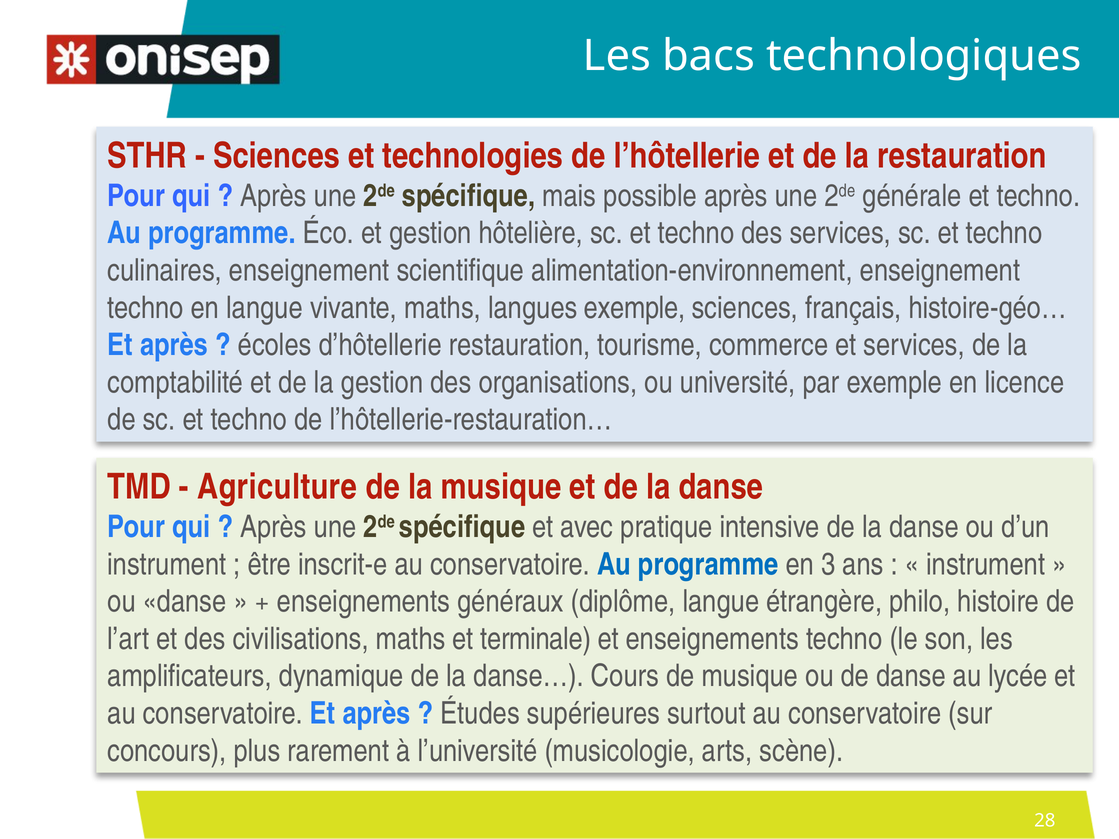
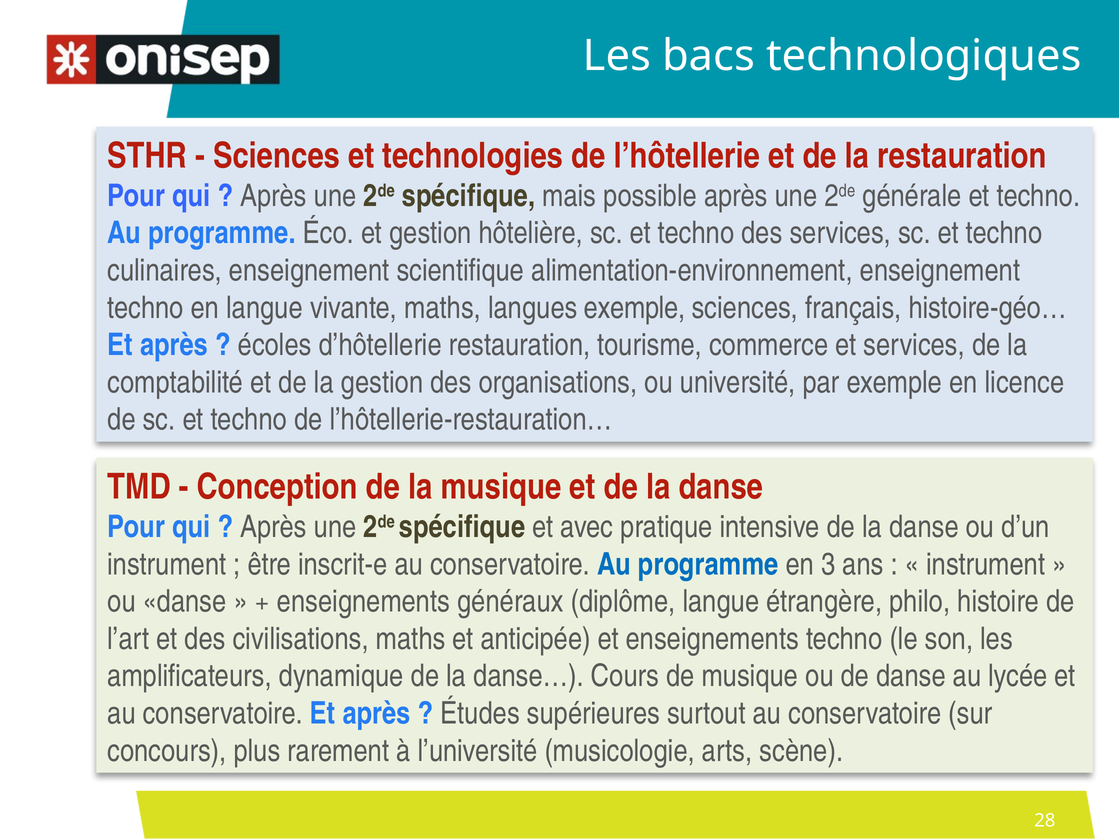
Agriculture: Agriculture -> Conception (277, 487)
terminale: terminale -> anticipée (536, 639)
